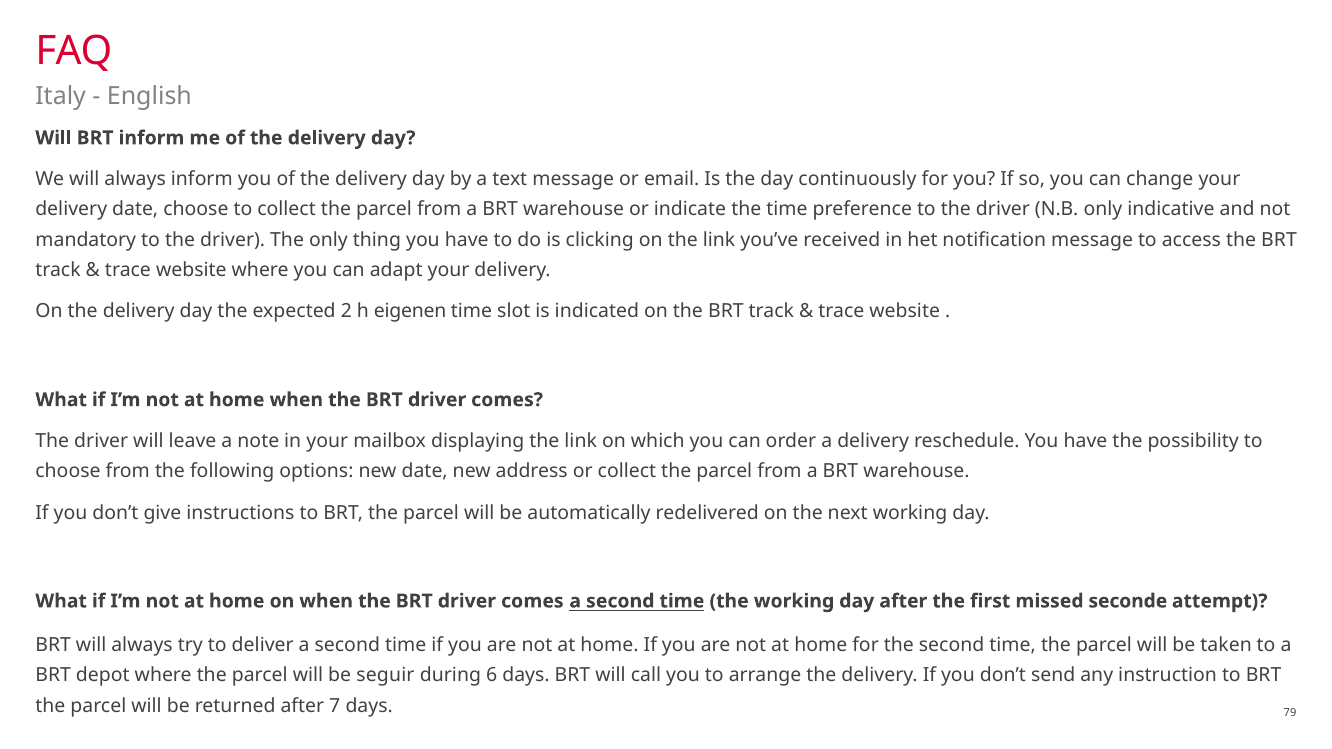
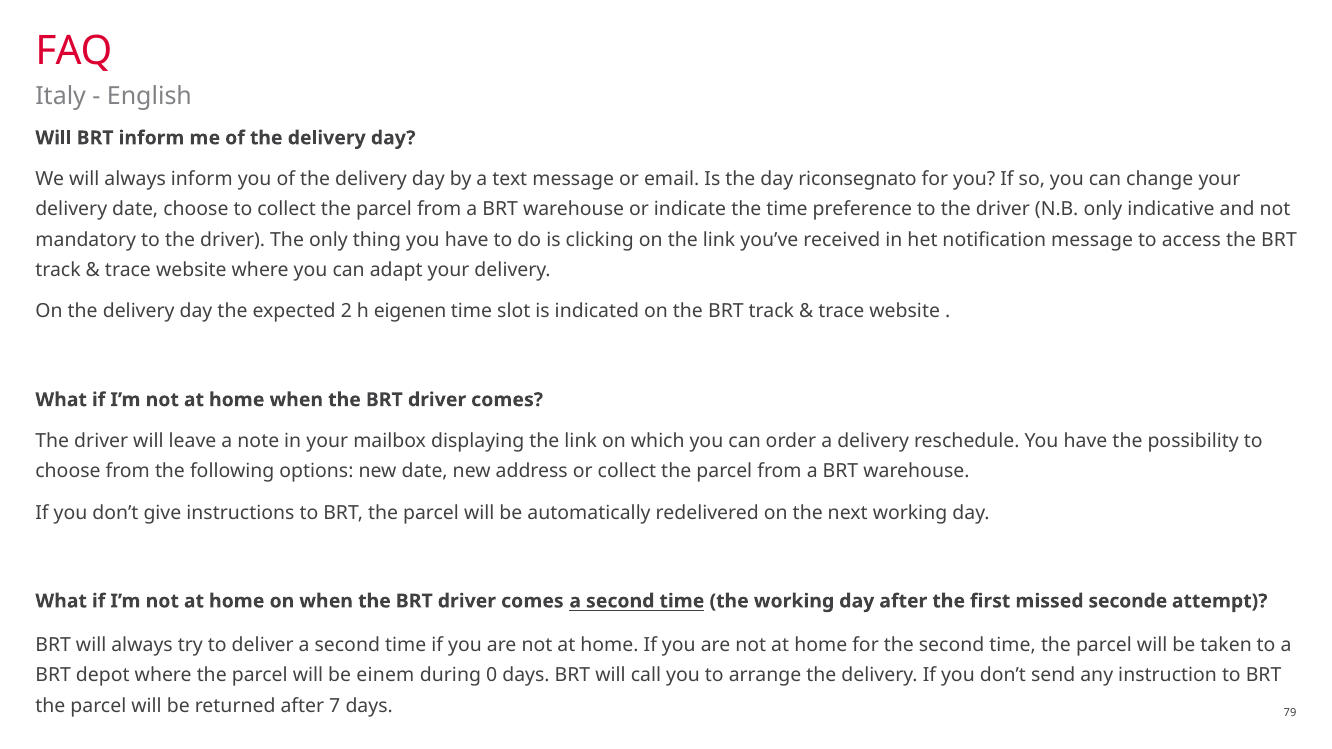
continuously: continuously -> riconsegnato (858, 179)
seguir: seguir -> einem (385, 676)
6: 6 -> 0 (492, 676)
